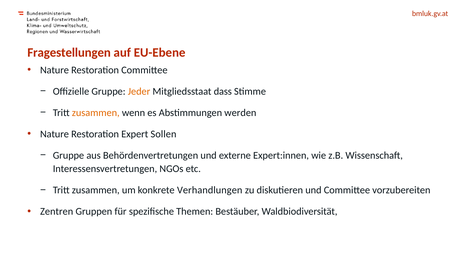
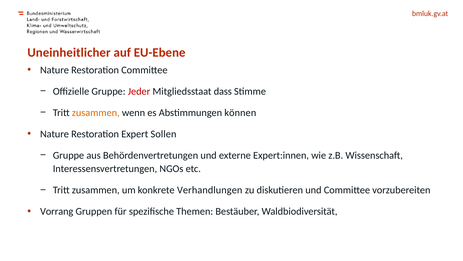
Fragestellungen: Fragestellungen -> Uneinheitlicher (69, 52)
Jeder colour: orange -> red (139, 91)
werden: werden -> können (240, 112)
Zentren: Zentren -> Vorrang (57, 211)
